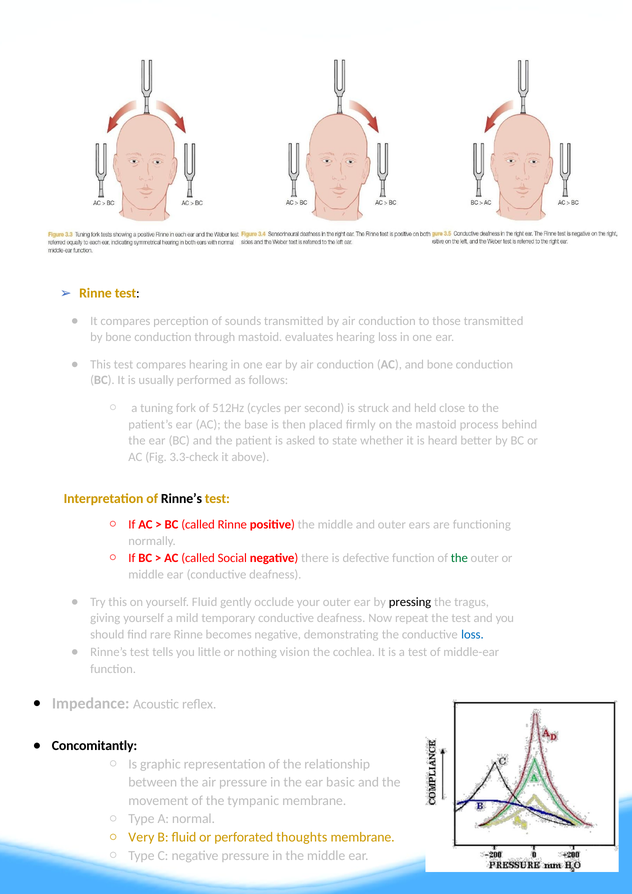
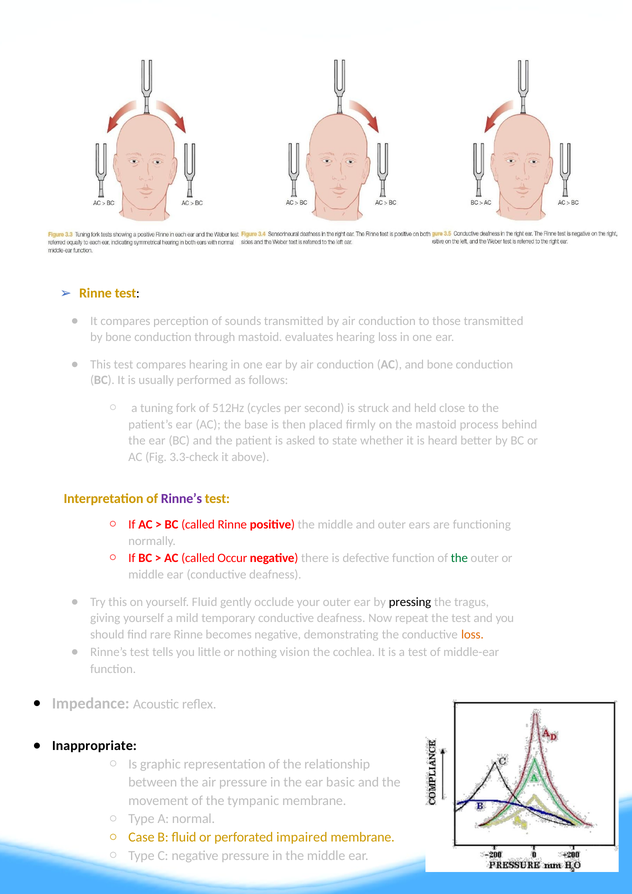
Rinne’s colour: black -> purple (181, 498)
Social: Social -> Occur (232, 558)
loss colour: blue -> orange (472, 634)
Concomitantly: Concomitantly -> Inappropriate (94, 746)
Very: Very -> Case (141, 837)
thoughts: thoughts -> impaired (302, 837)
